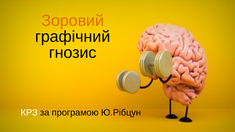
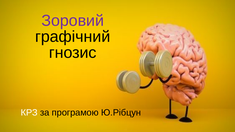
Зоровий colour: orange -> purple (73, 21)
